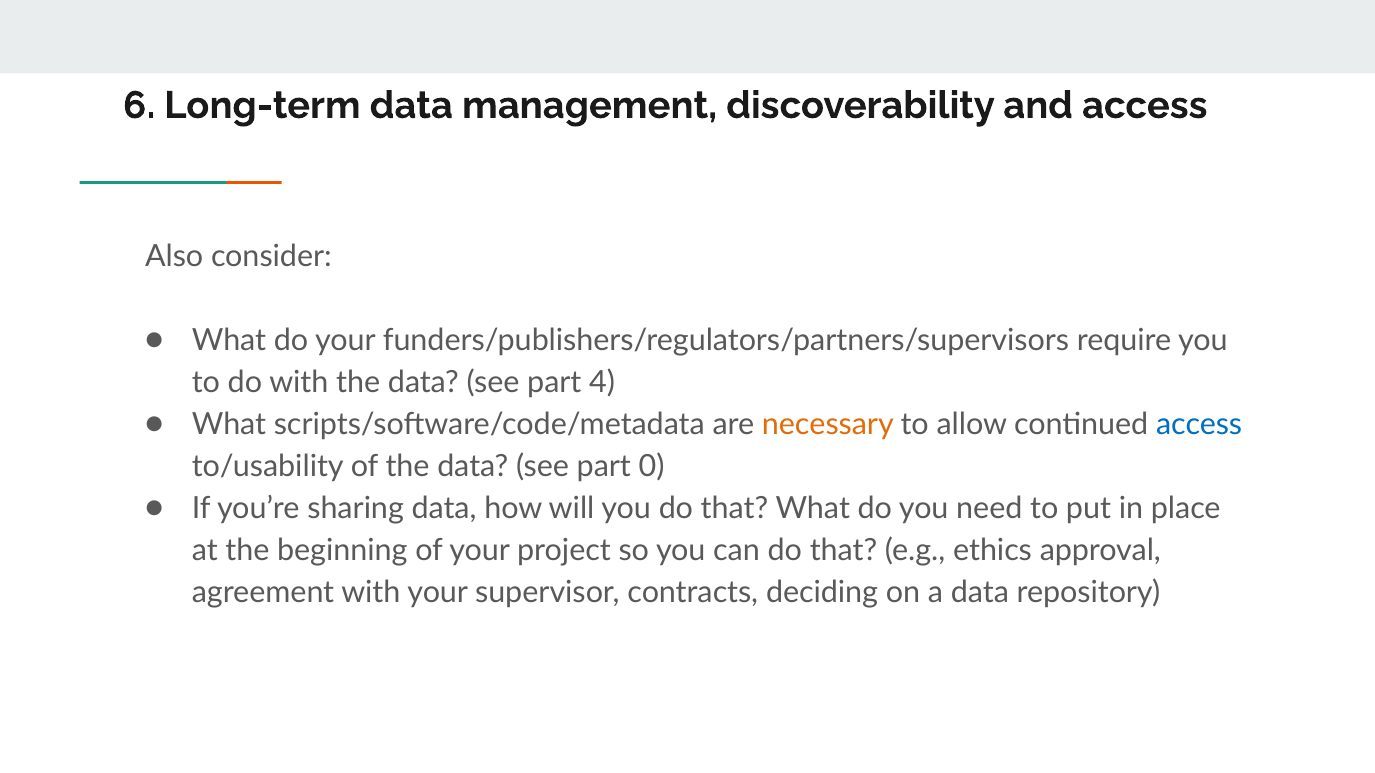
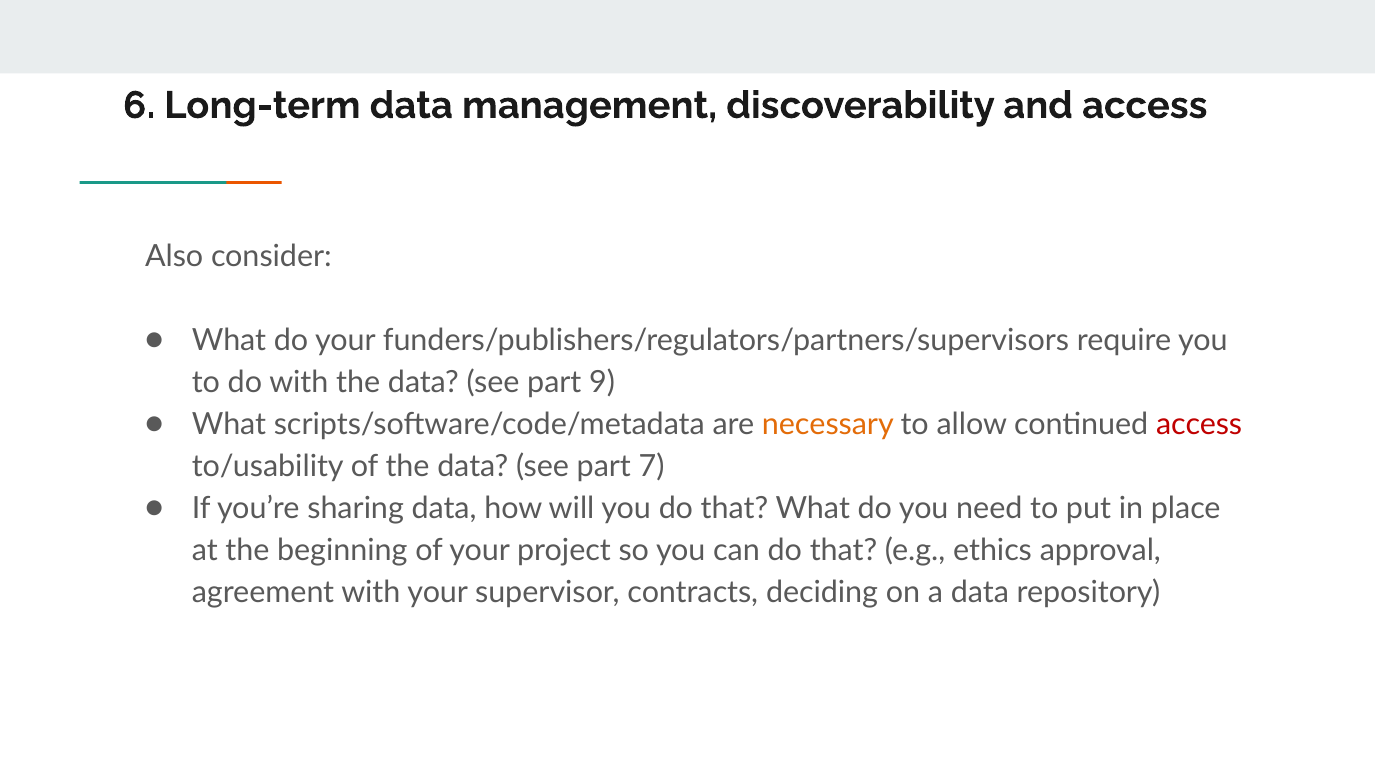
4: 4 -> 9 (602, 383)
access colour: blue -> red (1199, 425)
0: 0 -> 7 (652, 467)
